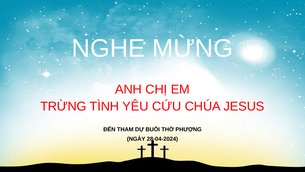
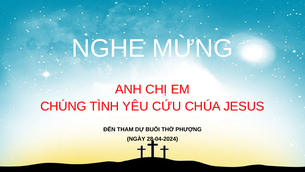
TRỪNG: TRỪNG -> CHÚNG (63, 106)
